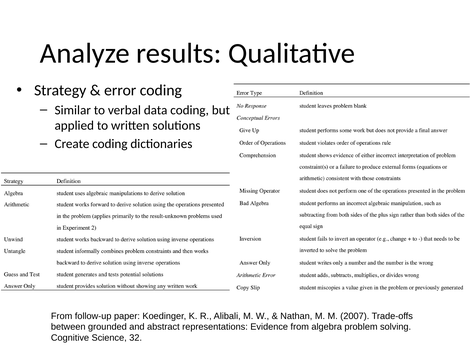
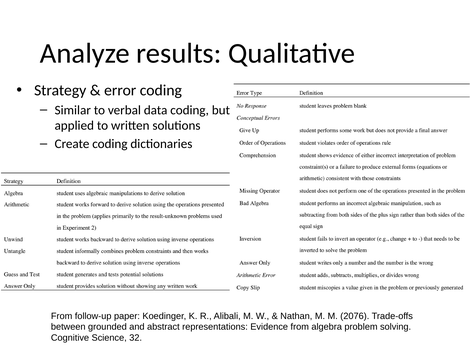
2007: 2007 -> 2076 (355, 316)
